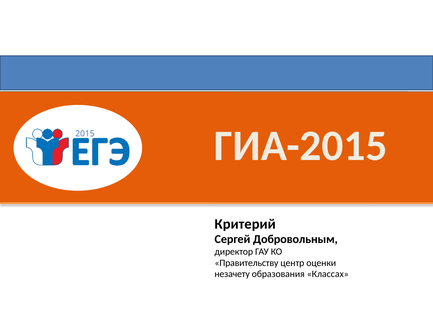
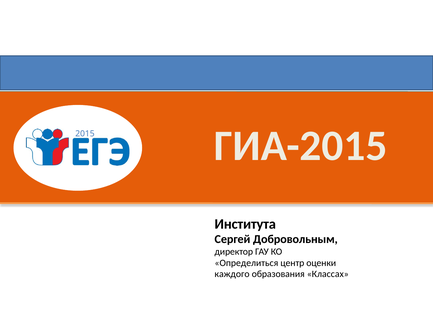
Критерий: Критерий -> Института (245, 224)
Правительству: Правительству -> Определиться (246, 263)
незачету: незачету -> каждого (232, 274)
